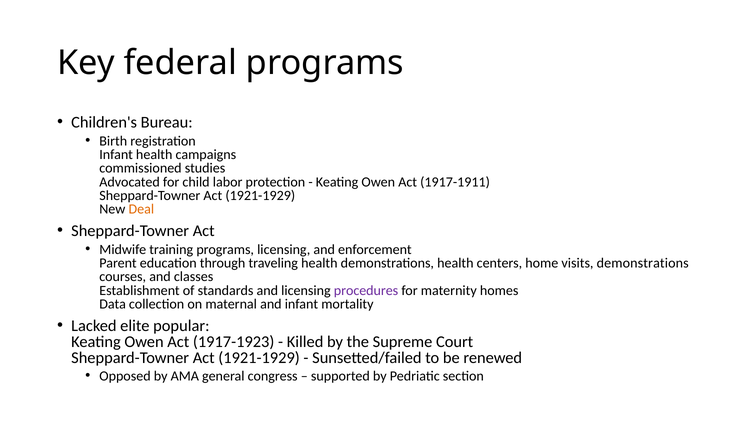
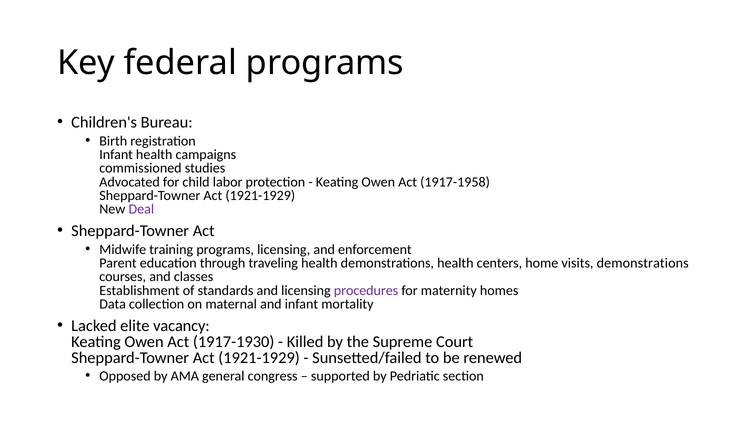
1917-1911: 1917-1911 -> 1917-1958 (455, 182)
Deal colour: orange -> purple (141, 209)
popular: popular -> vacancy (181, 326)
1917-1923: 1917-1923 -> 1917-1930 (234, 342)
